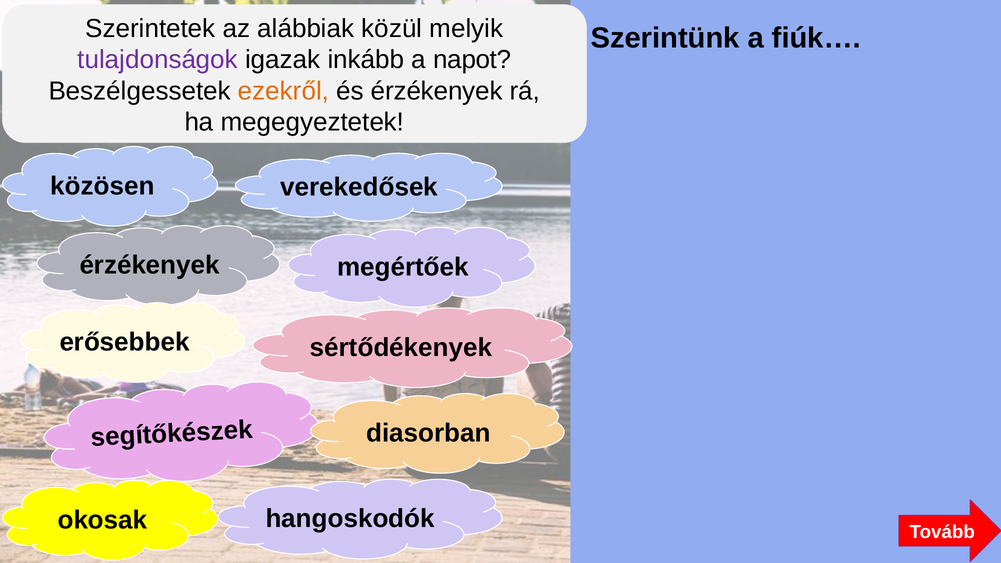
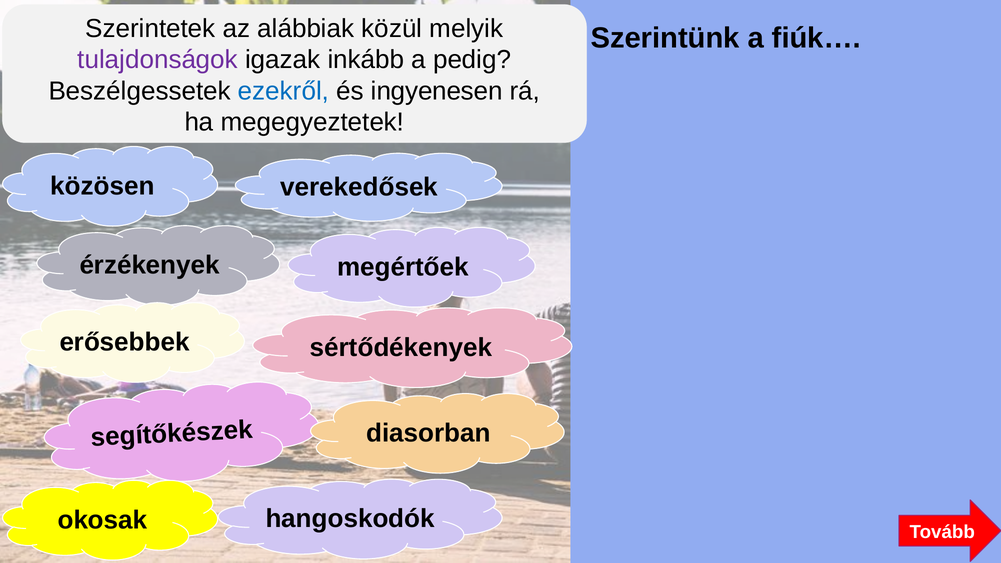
napot: napot -> pedig (472, 60)
ezekről colour: orange -> blue (283, 91)
és érzékenyek: érzékenyek -> ingyenesen (437, 91)
